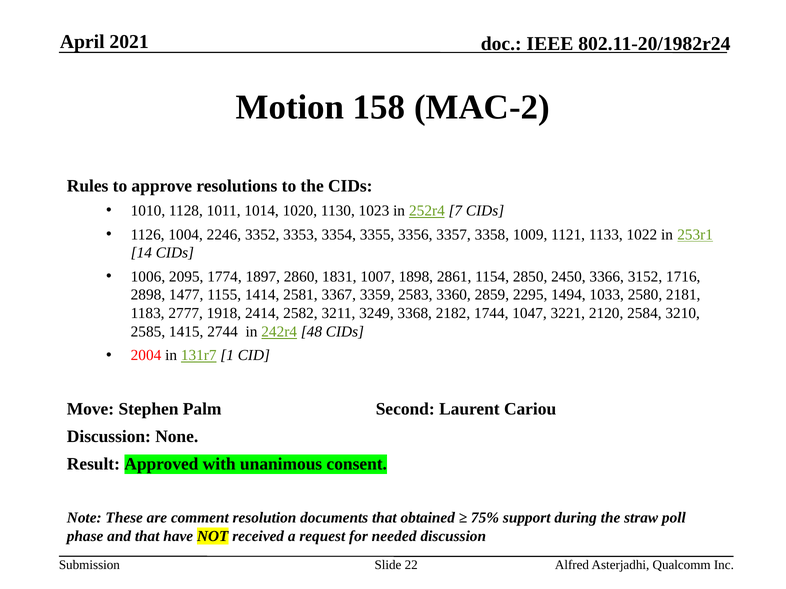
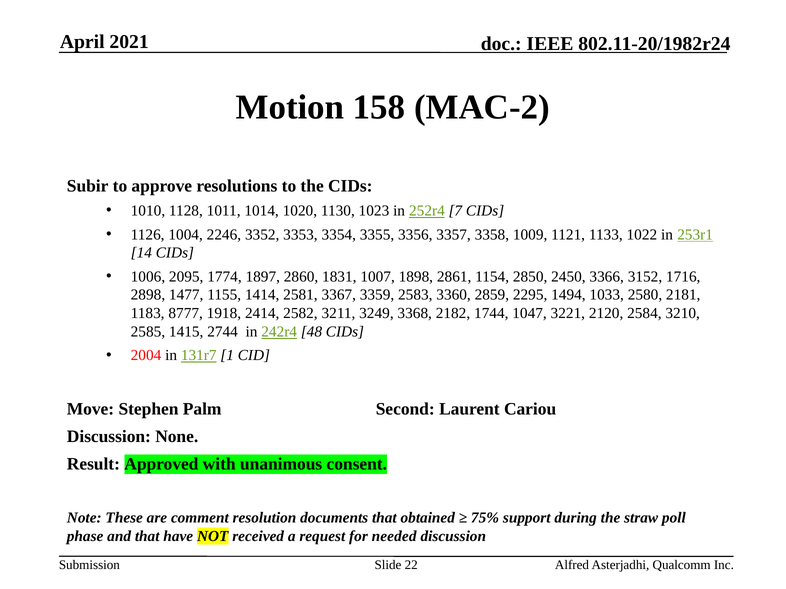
Rules: Rules -> Subir (88, 186)
2777: 2777 -> 8777 (186, 314)
